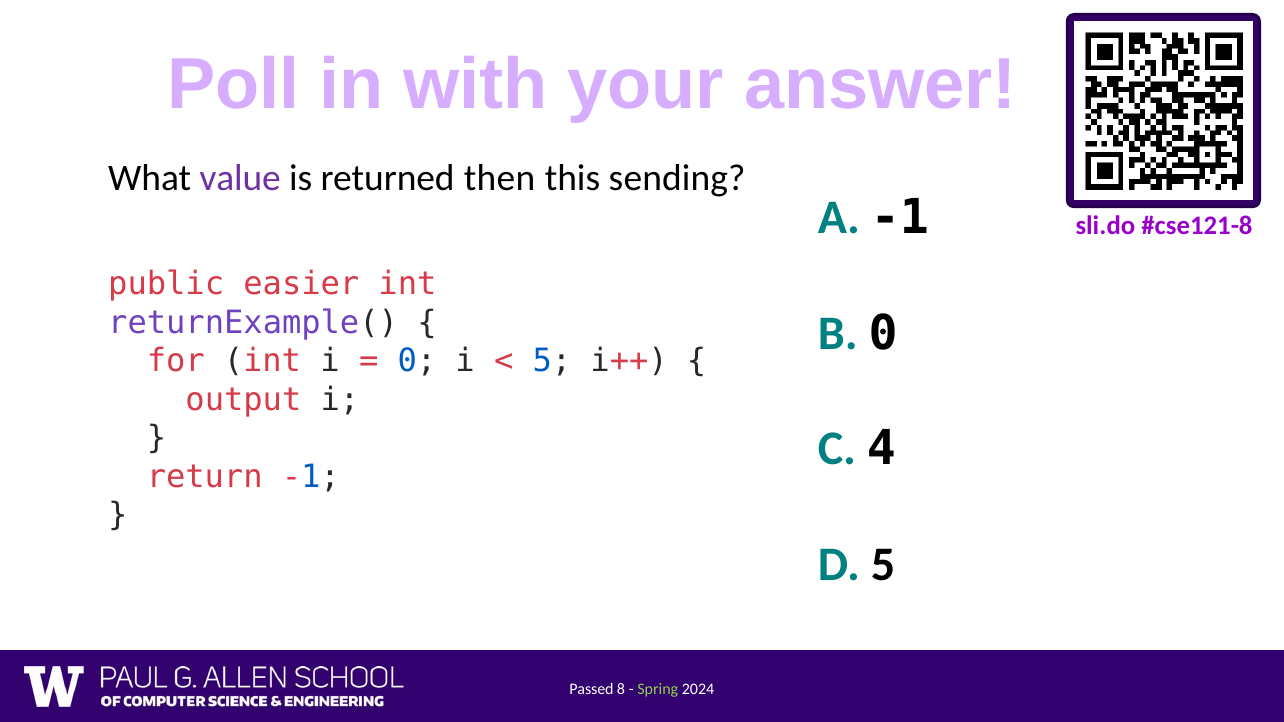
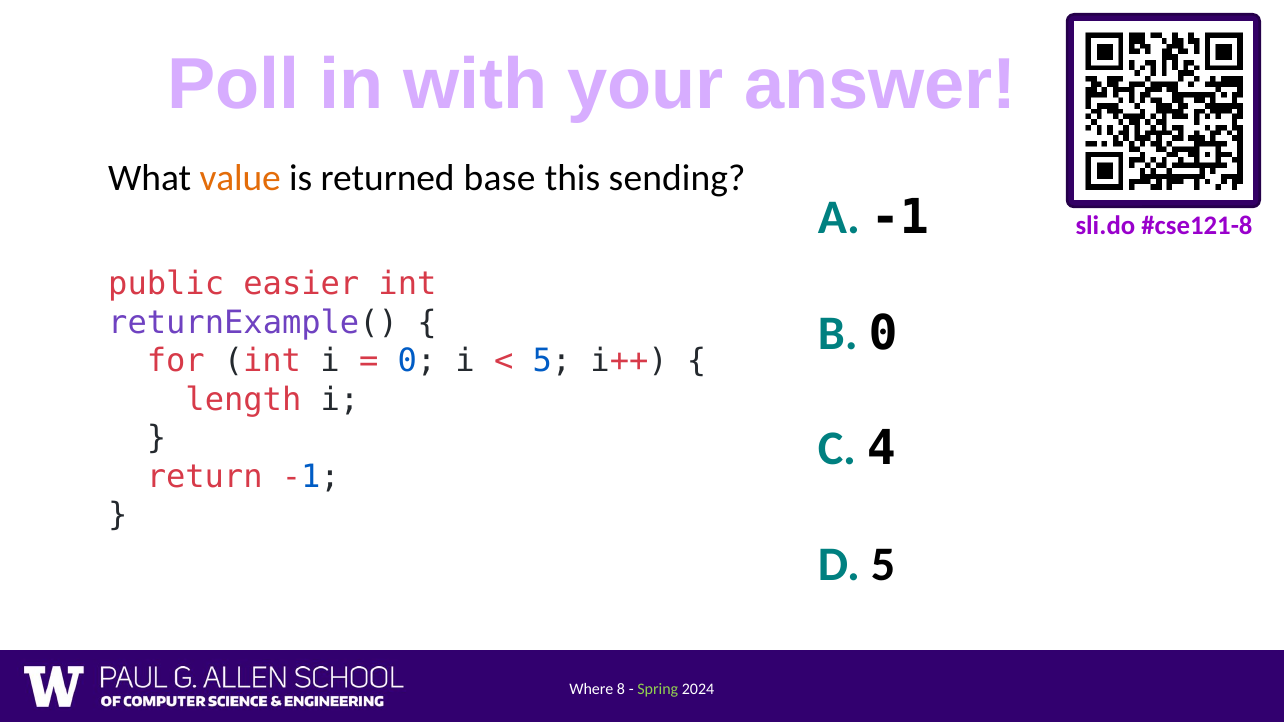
value colour: purple -> orange (240, 178)
then: then -> base (500, 178)
output: output -> length (243, 400)
Passed: Passed -> Where (591, 690)
